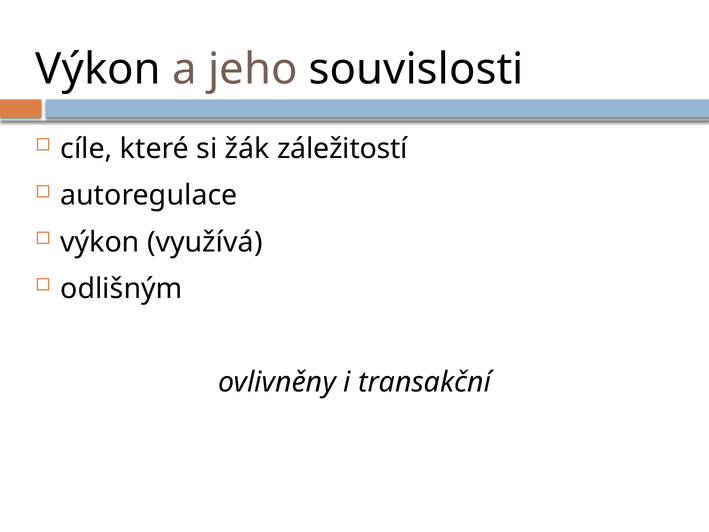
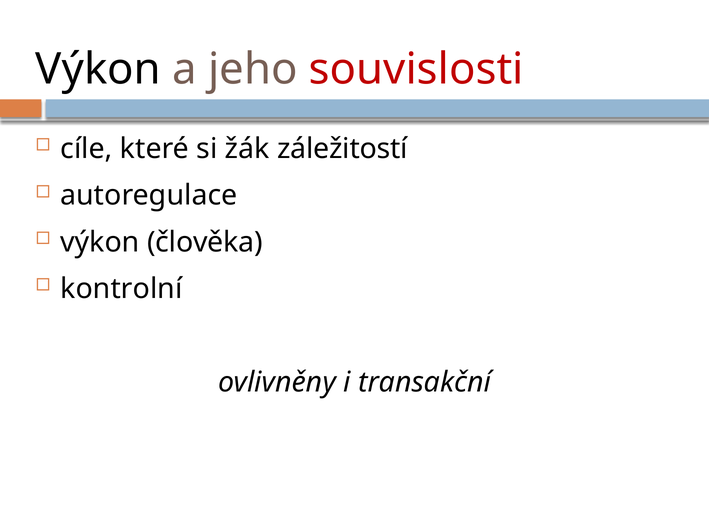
souvislosti colour: black -> red (416, 69)
využívá: využívá -> člověka (205, 242)
odlišným: odlišným -> kontrolní (121, 289)
